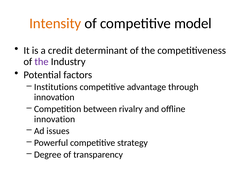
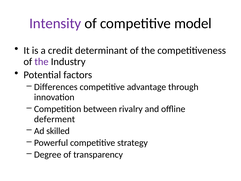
Intensity colour: orange -> purple (55, 23)
Institutions: Institutions -> Differences (56, 87)
innovation: innovation -> deferment (55, 119)
issues: issues -> skilled (58, 131)
